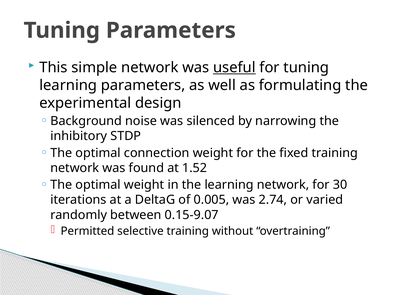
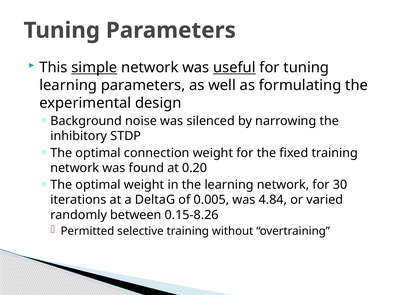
simple underline: none -> present (94, 68)
1.52: 1.52 -> 0.20 (195, 168)
2.74: 2.74 -> 4.84 (273, 200)
0.15-9.07: 0.15-9.07 -> 0.15-8.26 (192, 215)
